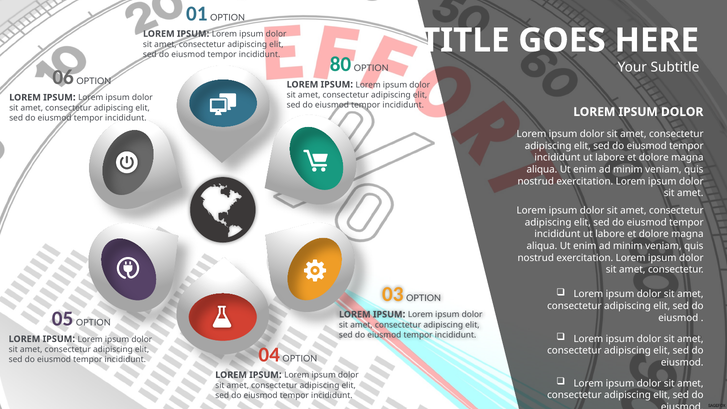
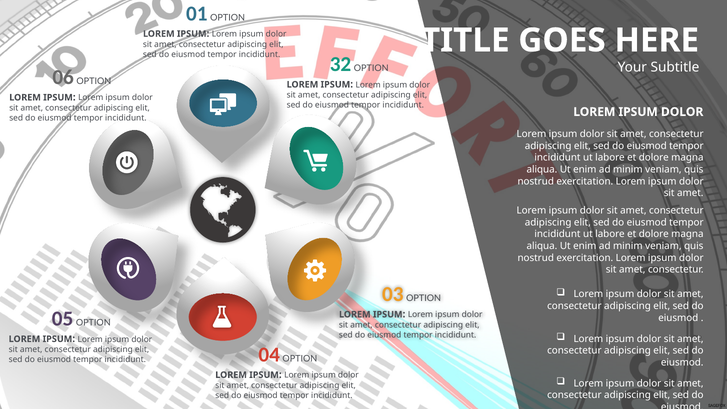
80: 80 -> 32 (340, 64)
